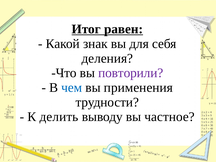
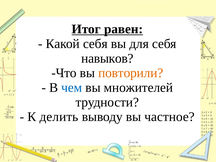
Какой знак: знак -> себя (95, 44)
деления: деления -> навыков (107, 58)
повторили colour: purple -> orange (131, 73)
применения: применения -> множителей (138, 88)
